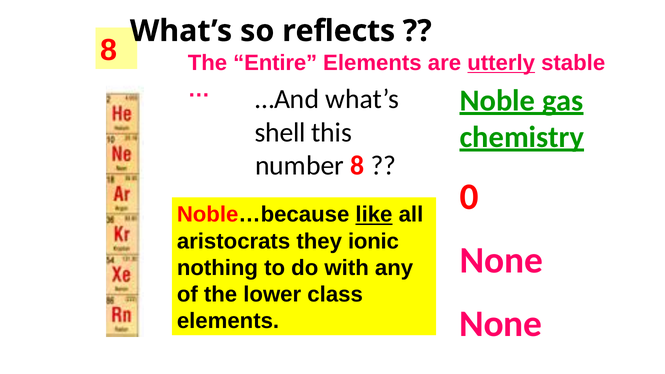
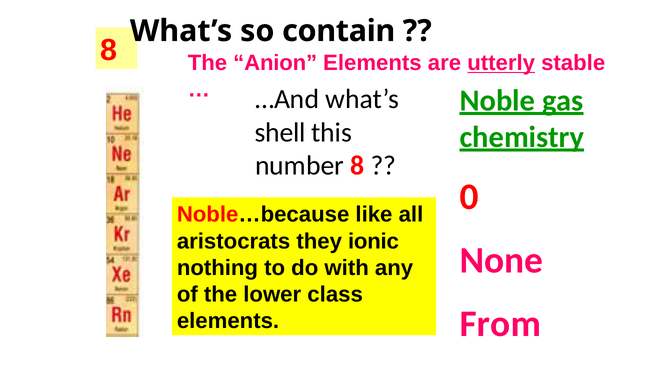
reflects: reflects -> contain (339, 31)
Entire: Entire -> Anion (275, 63)
like underline: present -> none (374, 215)
None: None -> From (500, 324)
